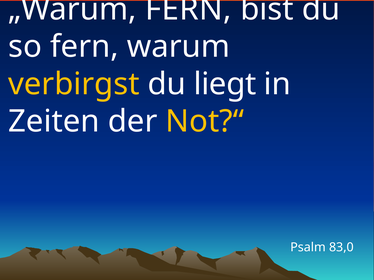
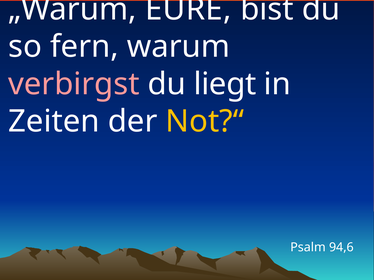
„Warum FERN: FERN -> EURE (188, 9)
verbirgst colour: yellow -> pink (74, 84)
83,0: 83,0 -> 94,6 (341, 248)
